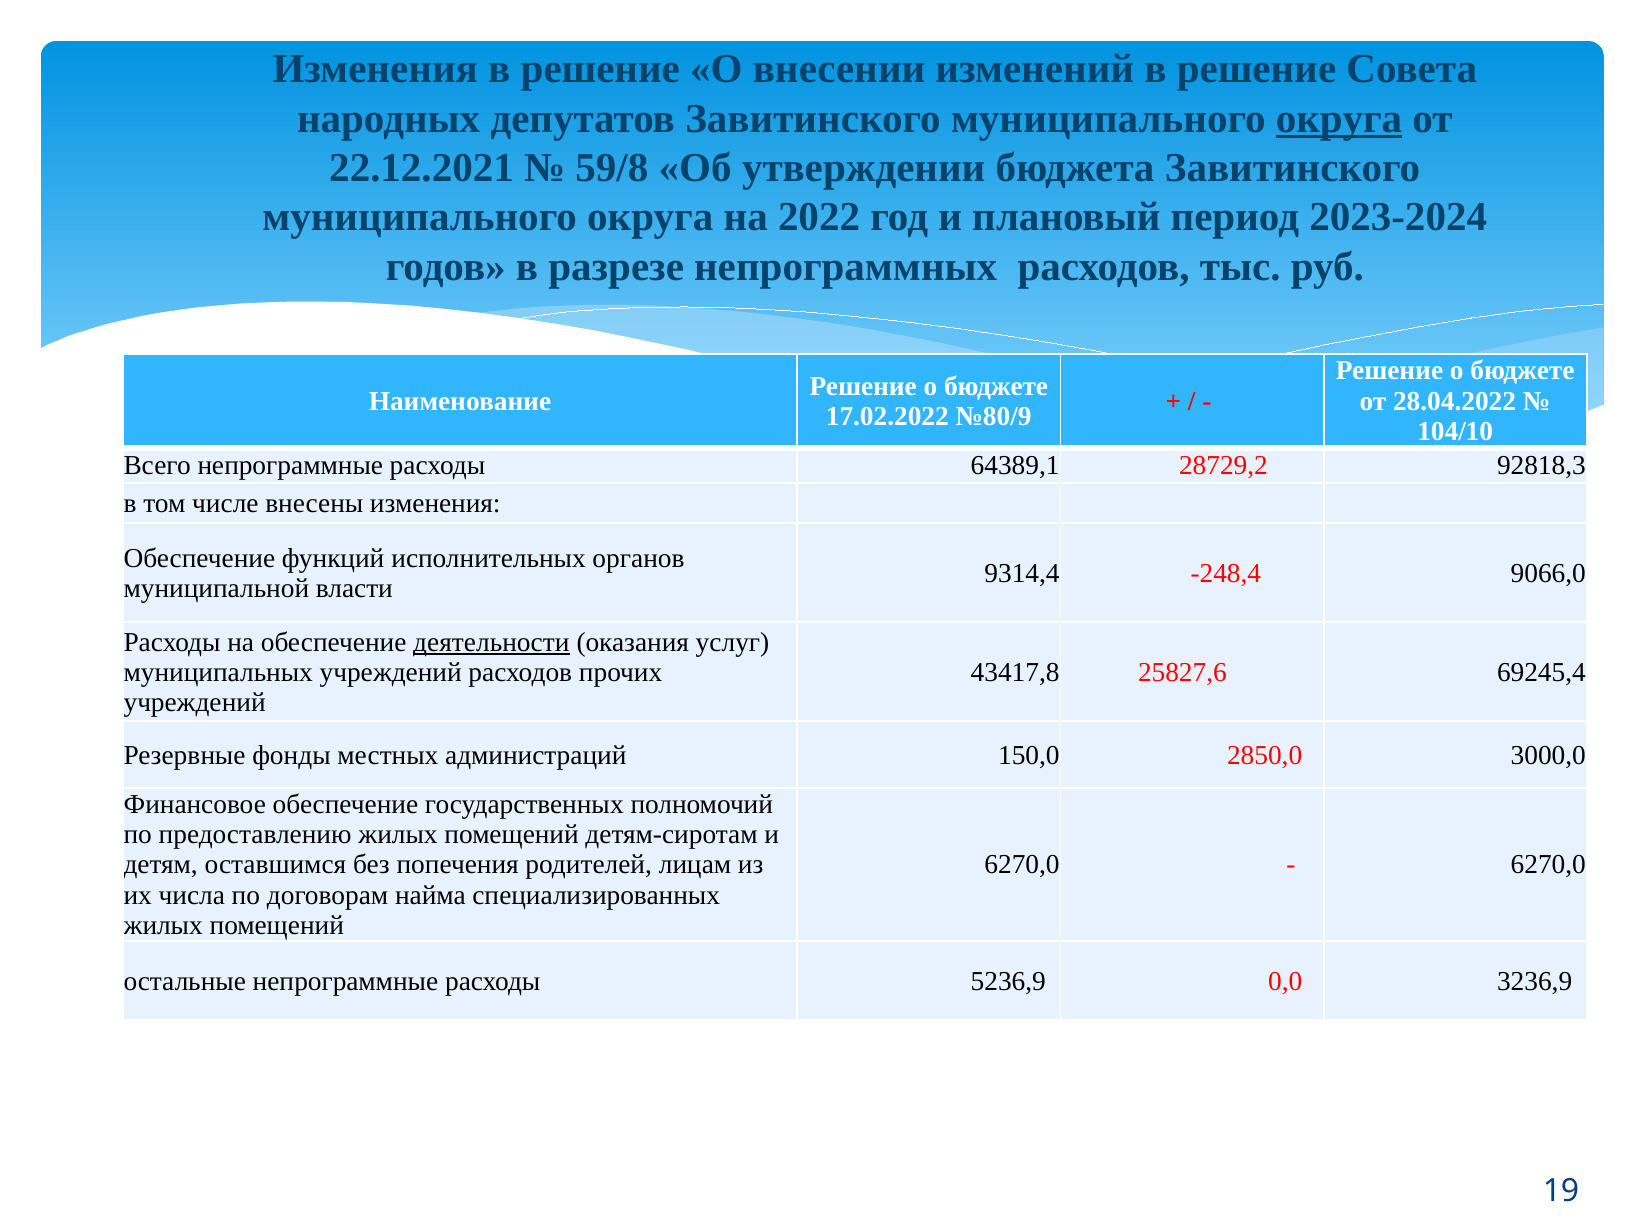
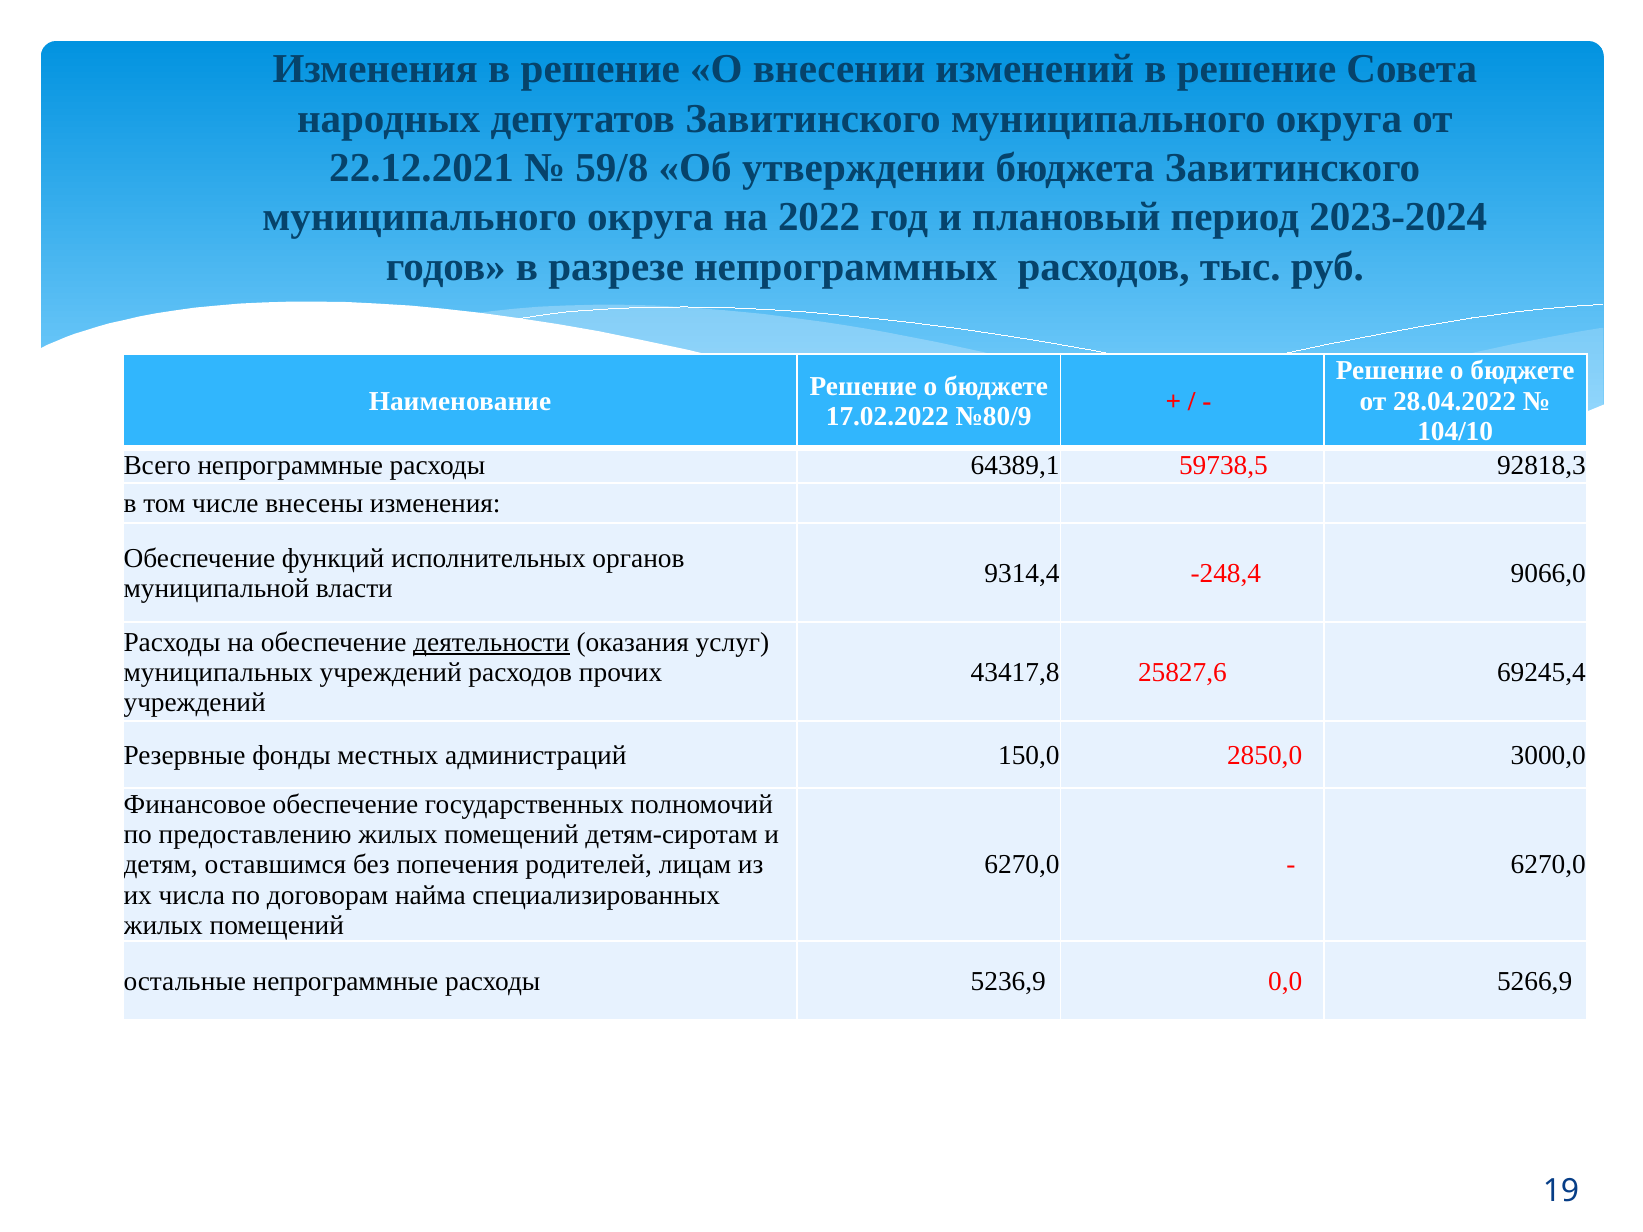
округа underline: present -> none (1339, 119)
28729,2: 28729,2 -> 59738,5 (1223, 466)
3236,9: 3236,9 -> 5266,9 (1535, 981)
